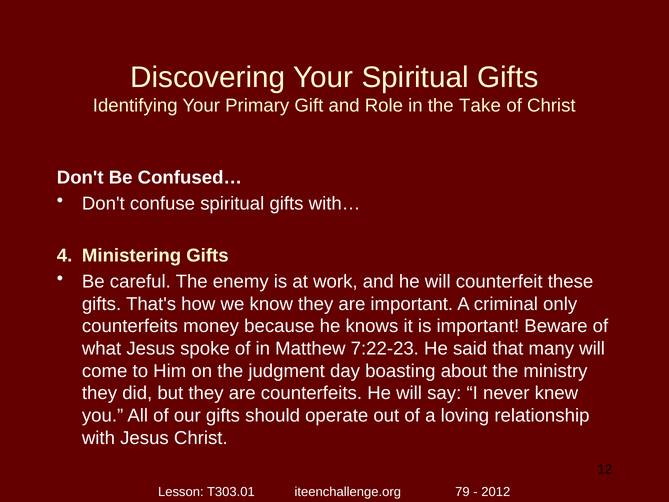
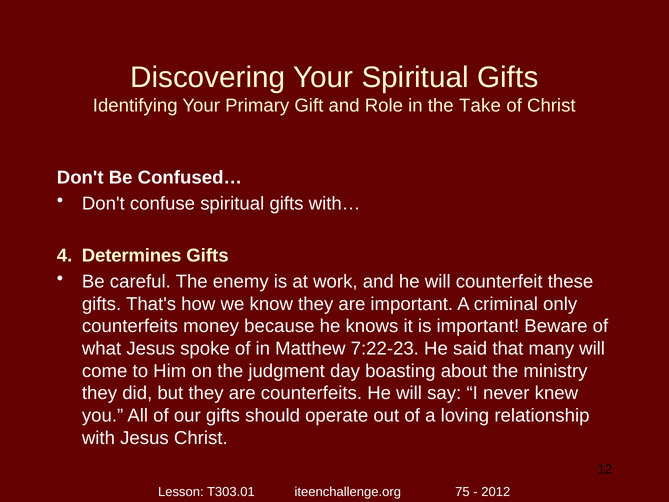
Ministering: Ministering -> Determines (132, 256)
79: 79 -> 75 (462, 492)
